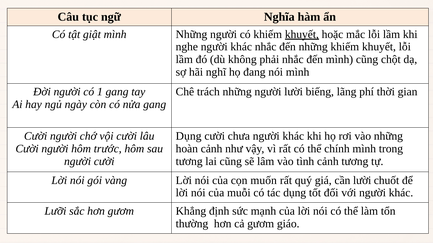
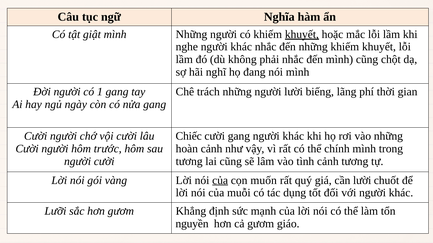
Dụng: Dụng -> Chiếc (189, 136)
cười chưa: chưa -> gang (239, 136)
của underline: none -> present (220, 181)
thường: thường -> nguyền (192, 224)
